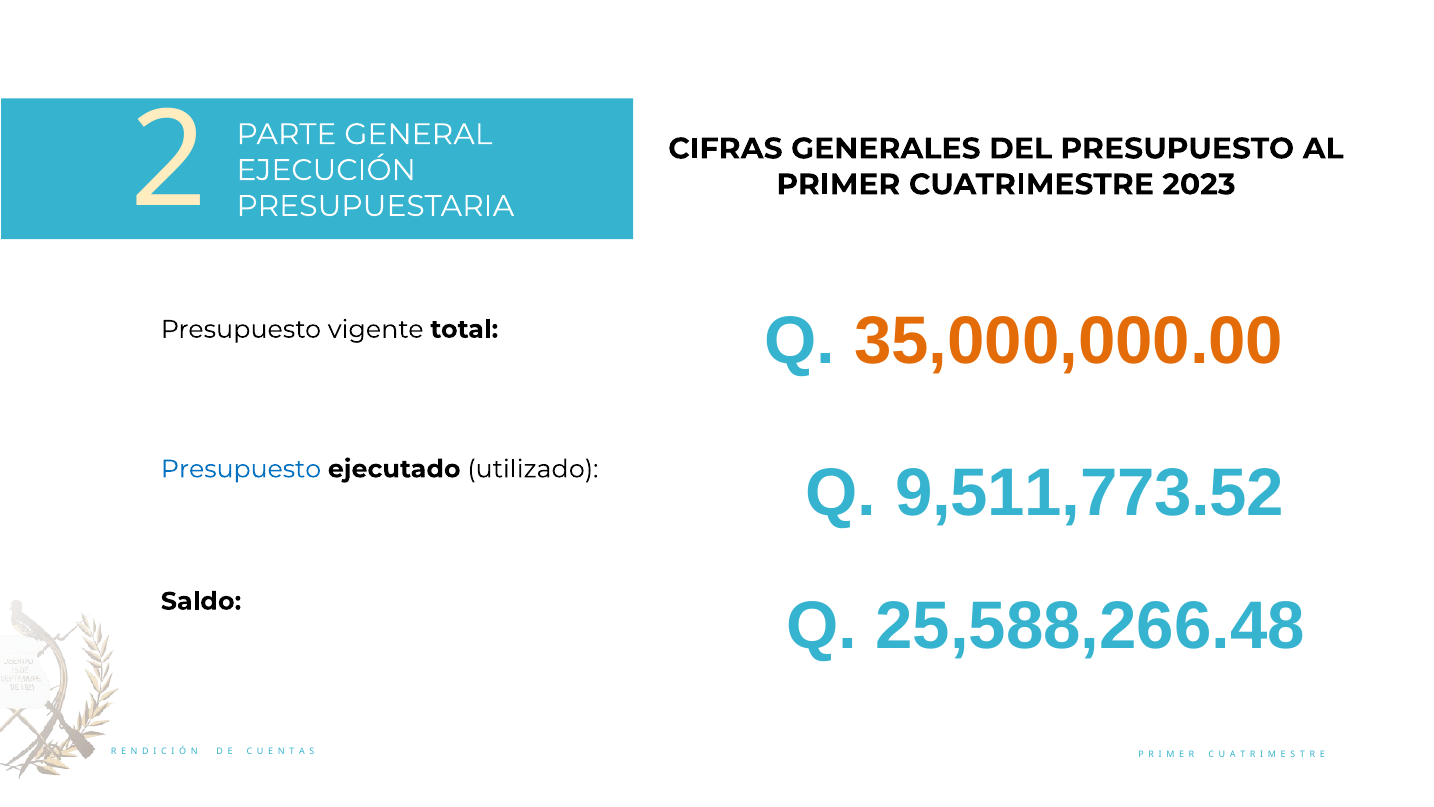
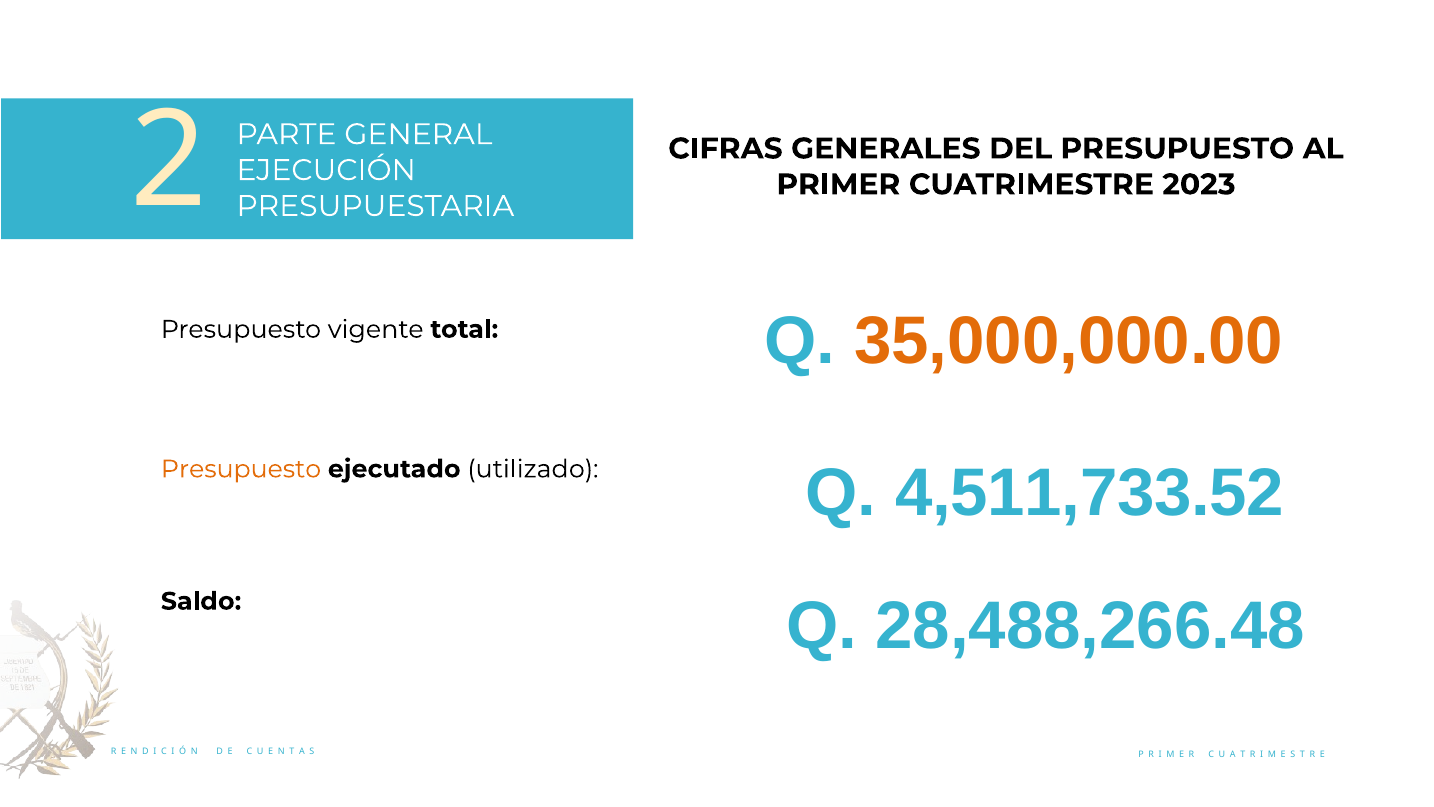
9,511,773.52: 9,511,773.52 -> 4,511,733.52 (1090, 493)
Presupuesto colour: blue -> orange (241, 469)
25,588,266.48: 25,588,266.48 -> 28,488,266.48 (1090, 626)
